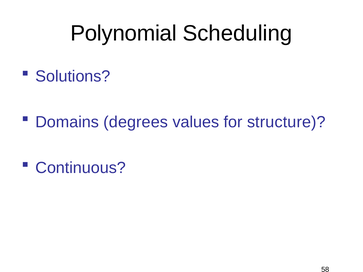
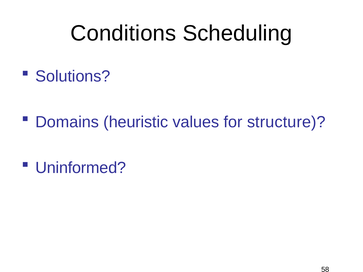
Polynomial: Polynomial -> Conditions (123, 33)
degrees: degrees -> heuristic (136, 122)
Continuous: Continuous -> Uninformed (81, 168)
